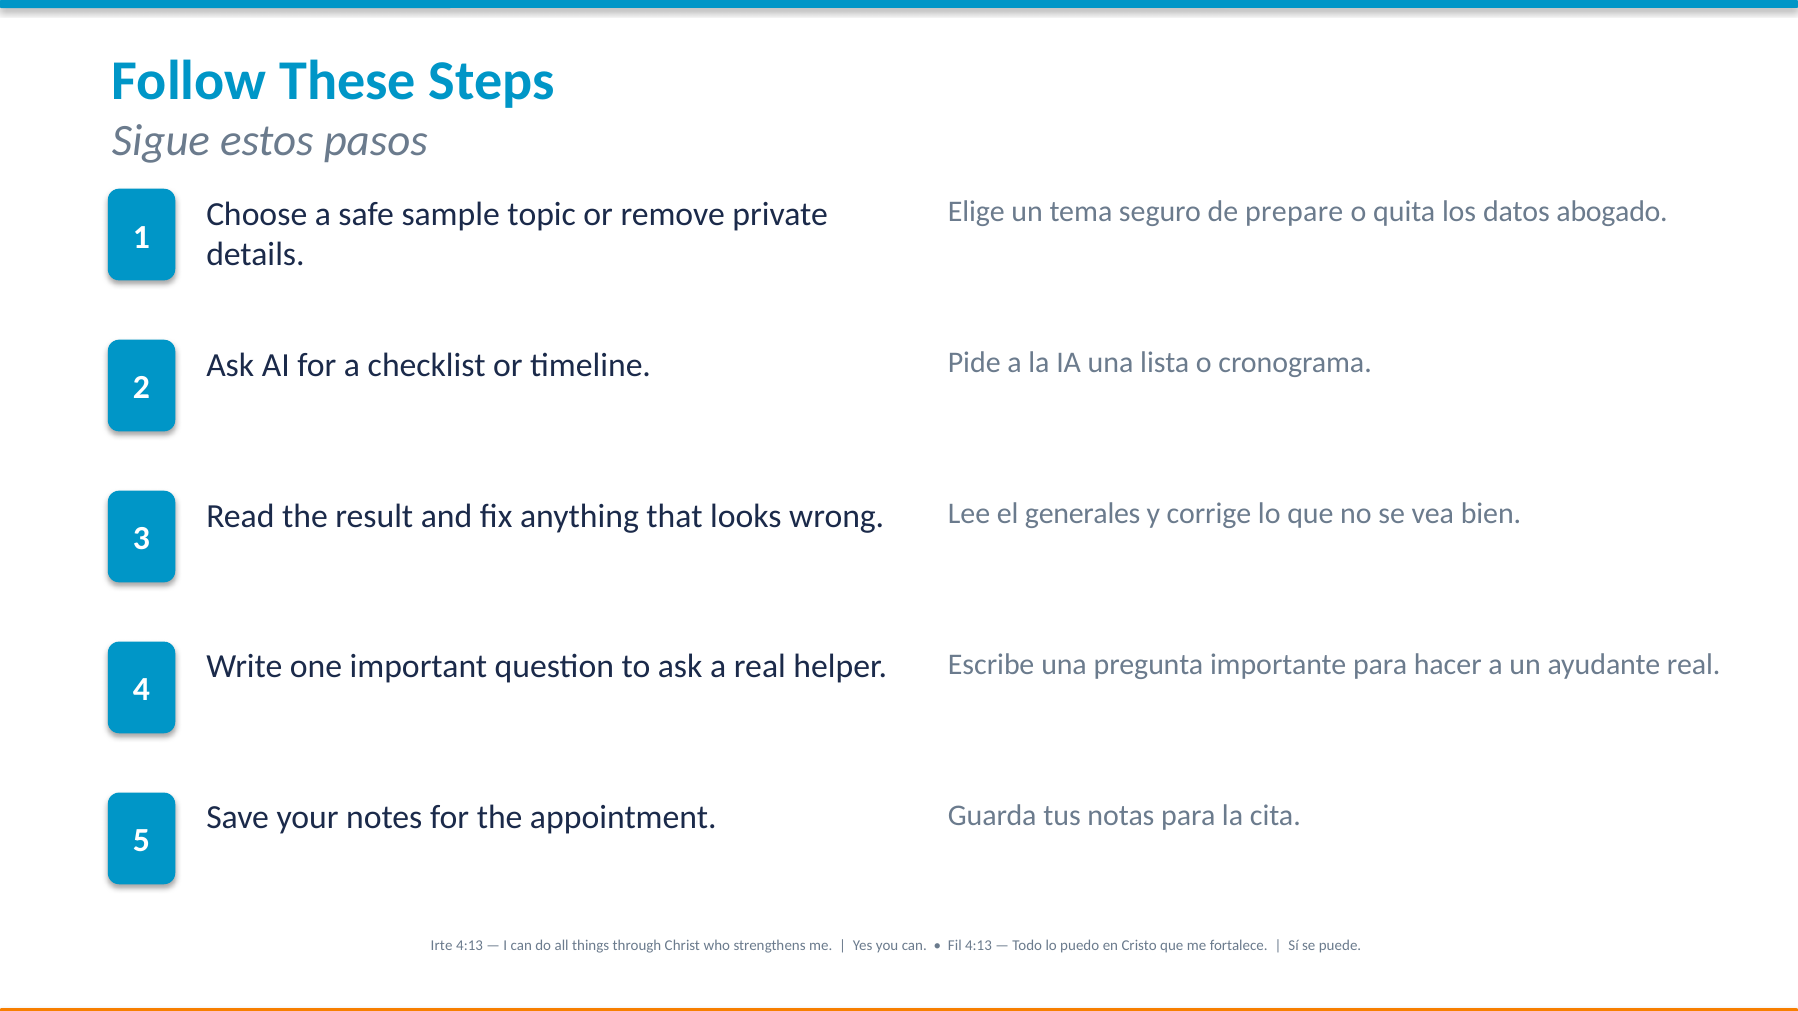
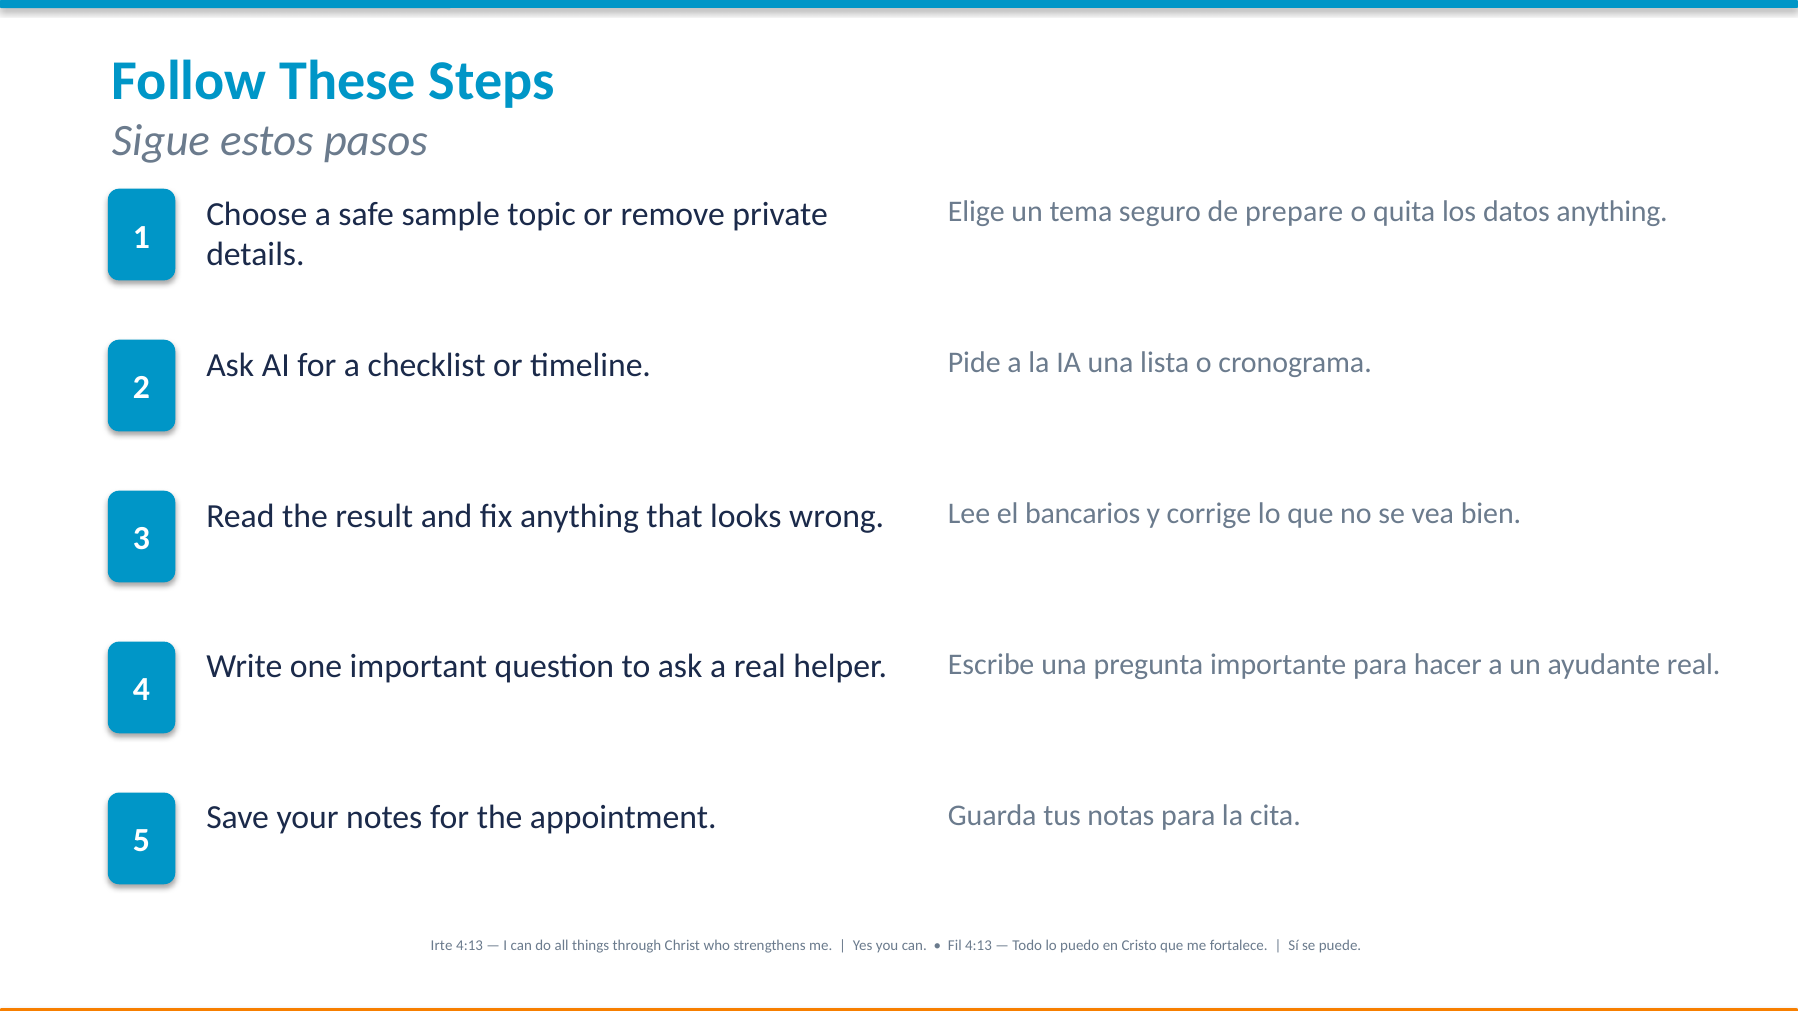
datos abogado: abogado -> anything (1612, 212)
generales: generales -> bancarios (1083, 514)
